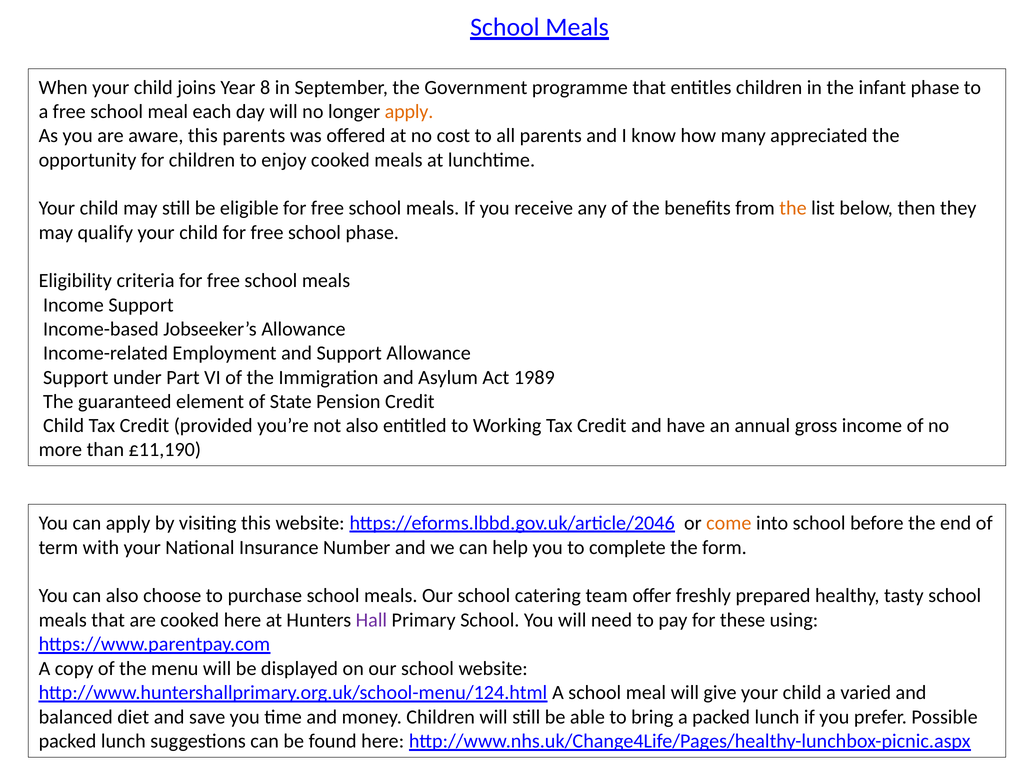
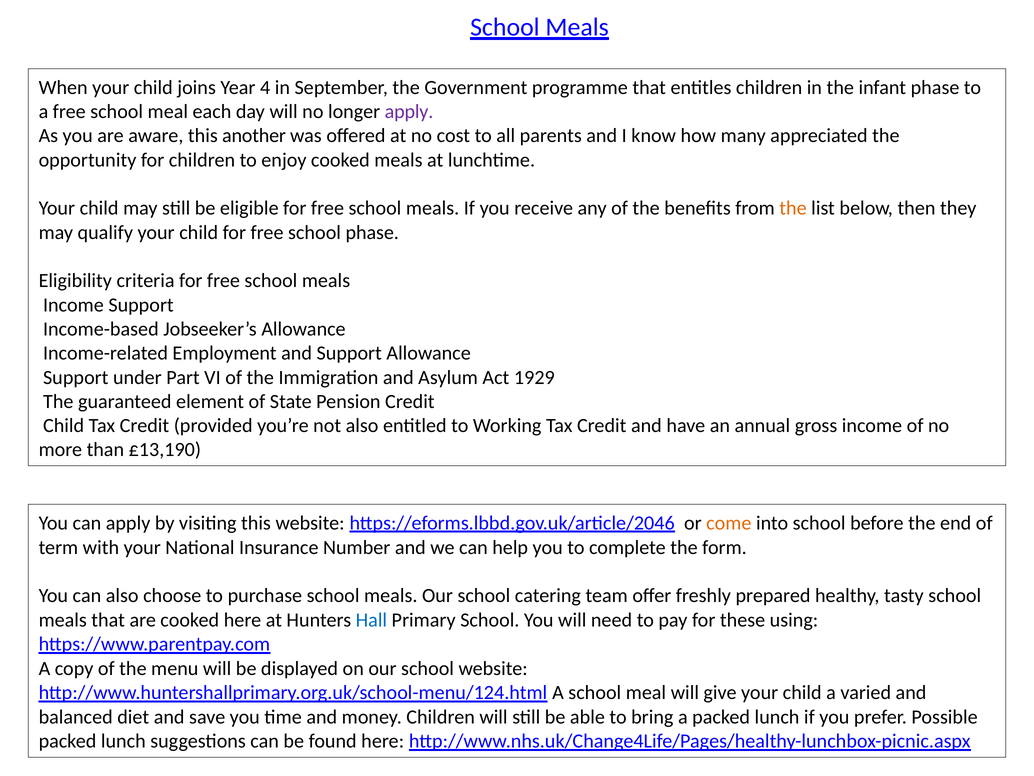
8: 8 -> 4 (265, 87)
apply colour: orange -> purple (409, 112)
this parents: parents -> another (254, 136)
1989: 1989 -> 1929 (534, 377)
£11,190: £11,190 -> £13,190 (165, 450)
Hall colour: purple -> blue (371, 619)
